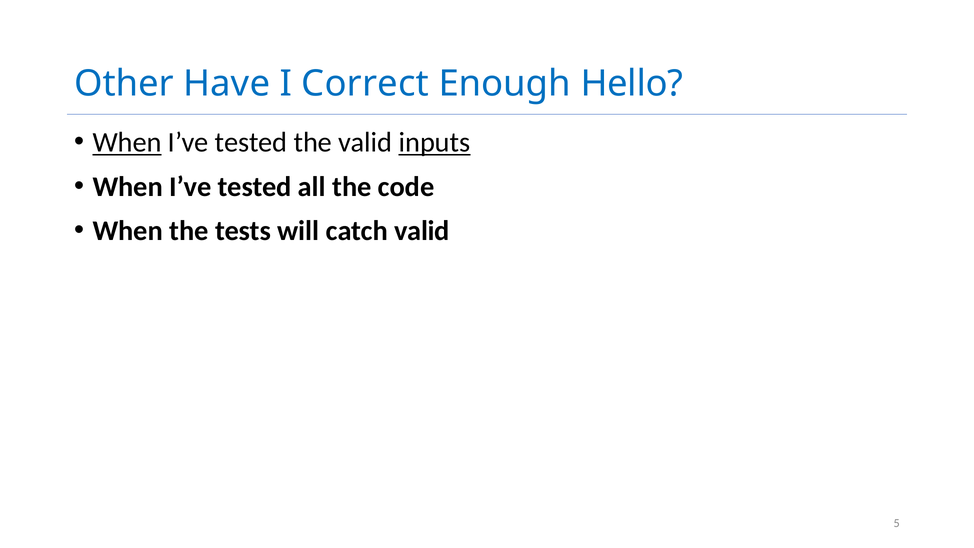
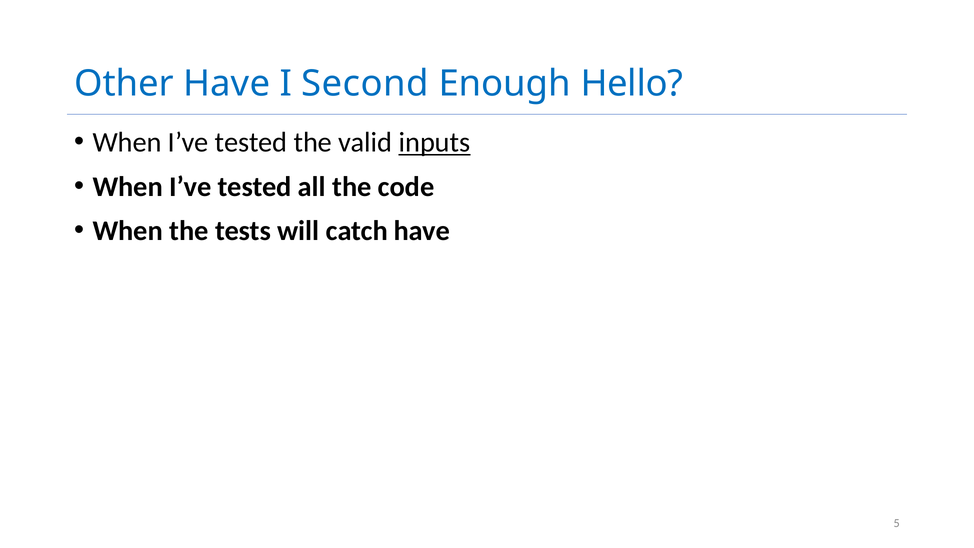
Correct: Correct -> Second (365, 84)
When underline: present -> none (127, 143)
catch valid: valid -> have (422, 231)
